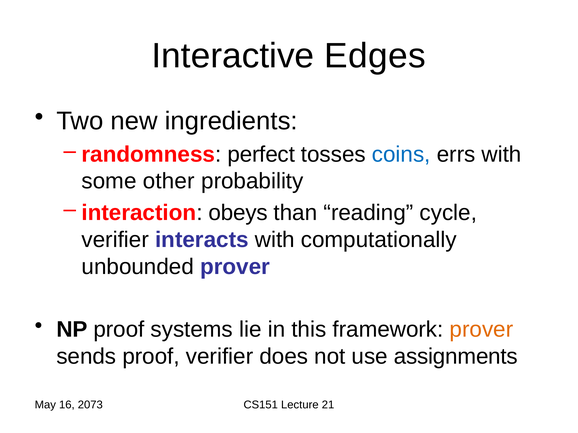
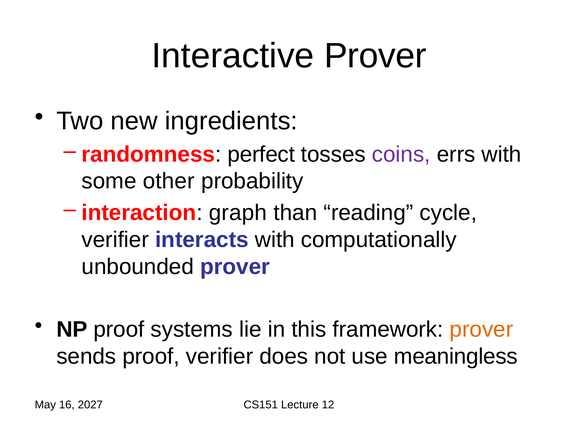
Interactive Edges: Edges -> Prover (375, 56)
coins colour: blue -> purple (401, 154)
obeys: obeys -> graph (238, 213)
assignments: assignments -> meaningless (456, 357)
2073: 2073 -> 2027 (90, 405)
21: 21 -> 12 (328, 405)
